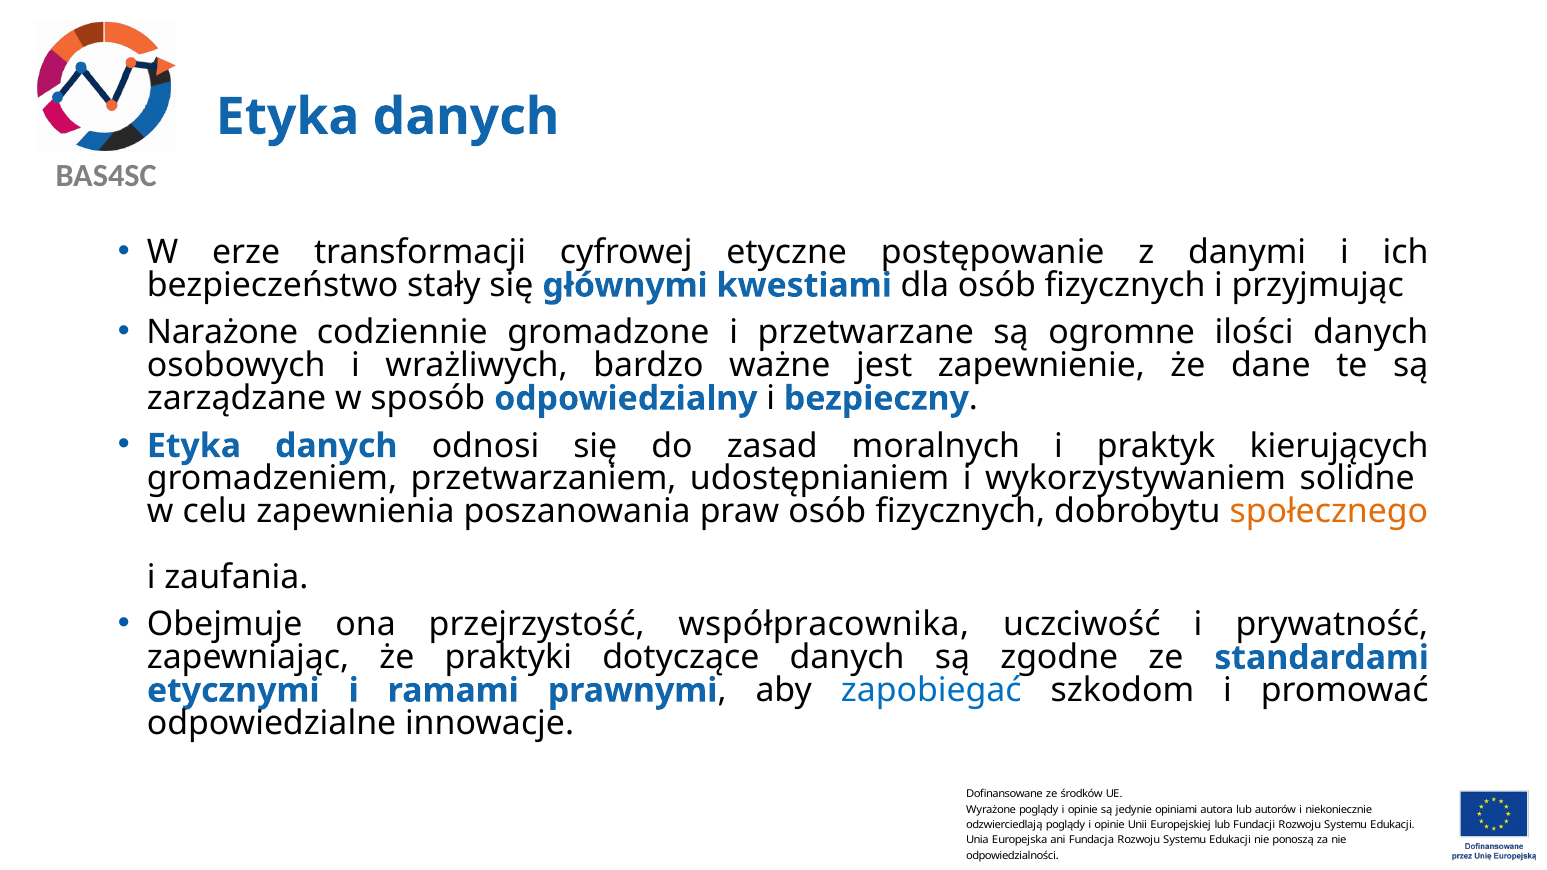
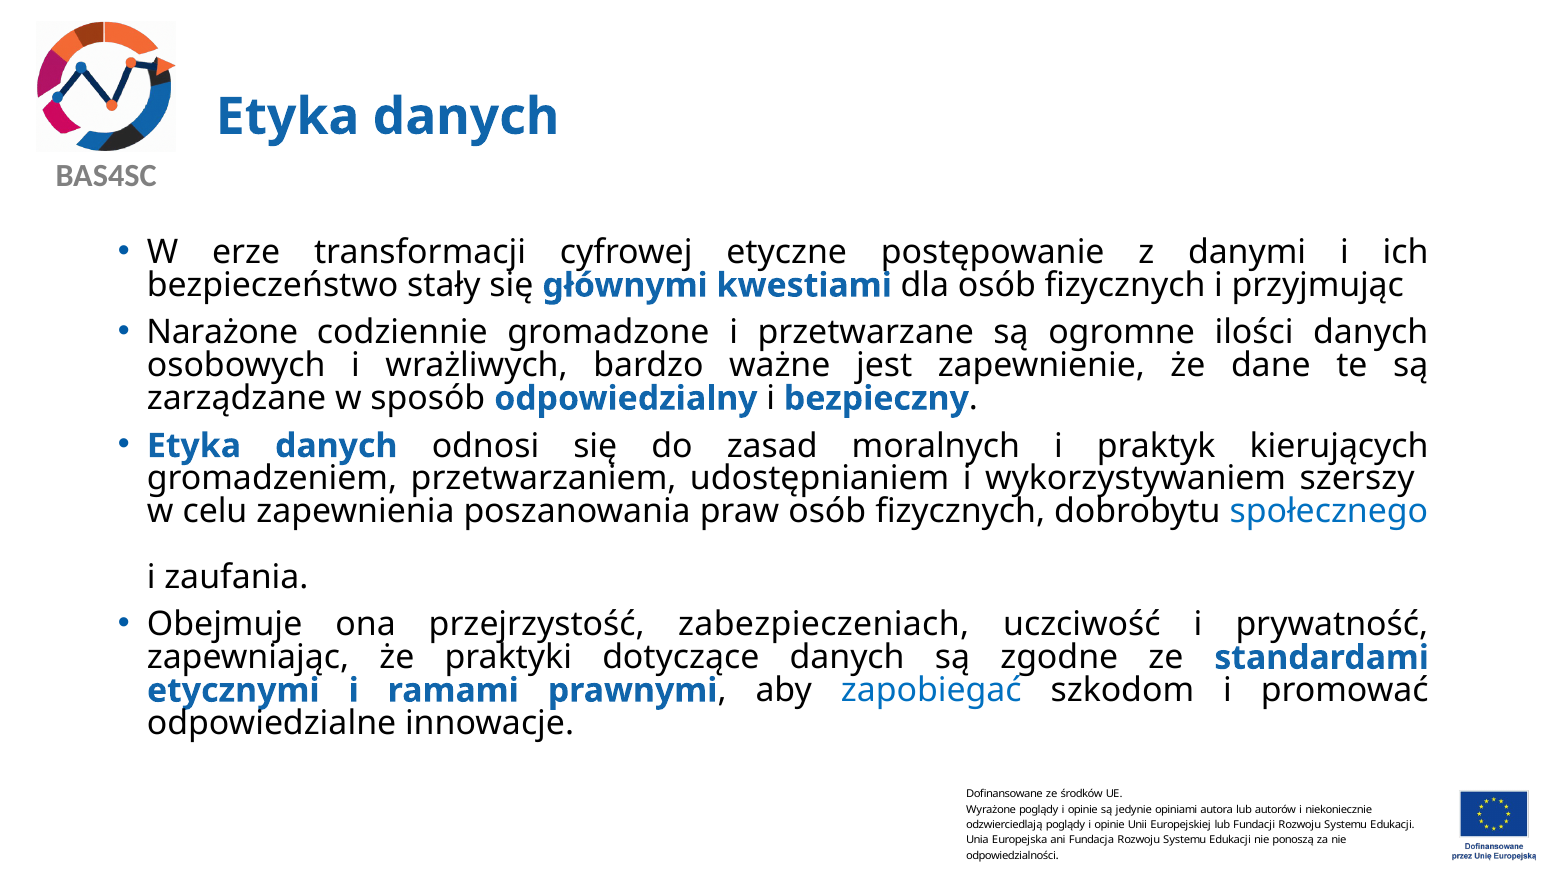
solidne: solidne -> szerszy (1357, 479)
społecznego colour: orange -> blue (1329, 512)
współpracownika: współpracownika -> zabezpieczeniach (824, 625)
